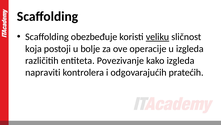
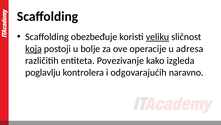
koja underline: none -> present (34, 49)
u izgleda: izgleda -> adresa (190, 49)
napraviti: napraviti -> poglavlju (43, 72)
pratećih: pratećih -> naravno (186, 72)
